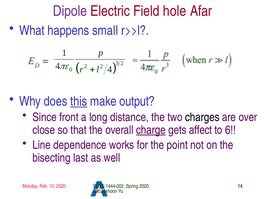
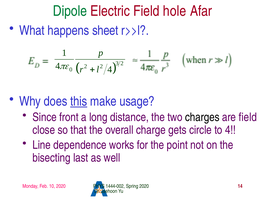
Dipole colour: purple -> green (70, 11)
small: small -> sheet (105, 30)
output: output -> usage (137, 101)
are over: over -> field (248, 117)
charge underline: present -> none (151, 130)
affect: affect -> circle (200, 130)
to 6: 6 -> 4 (230, 130)
